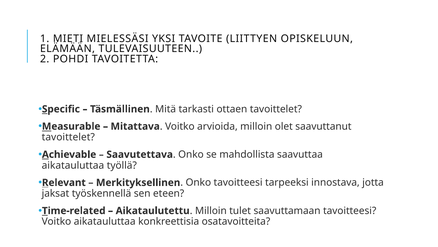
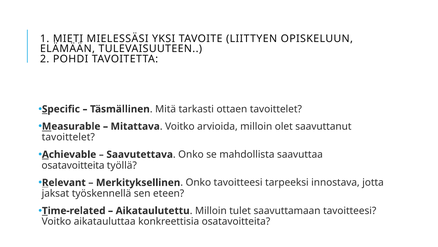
aikatauluttaa: aikatauluttaa -> osatavoitteita (73, 165)
